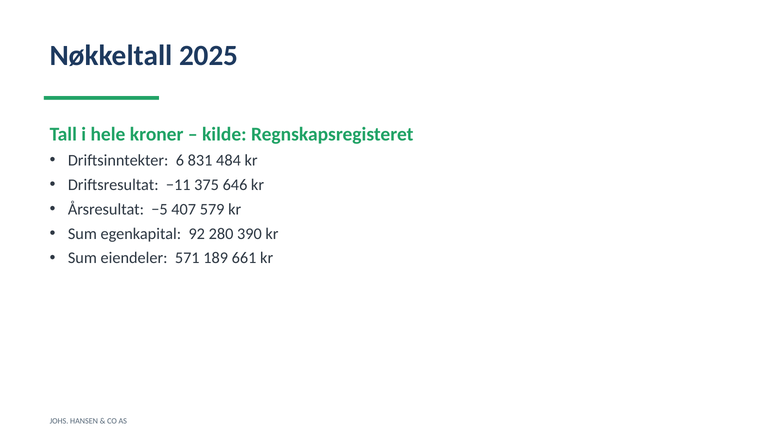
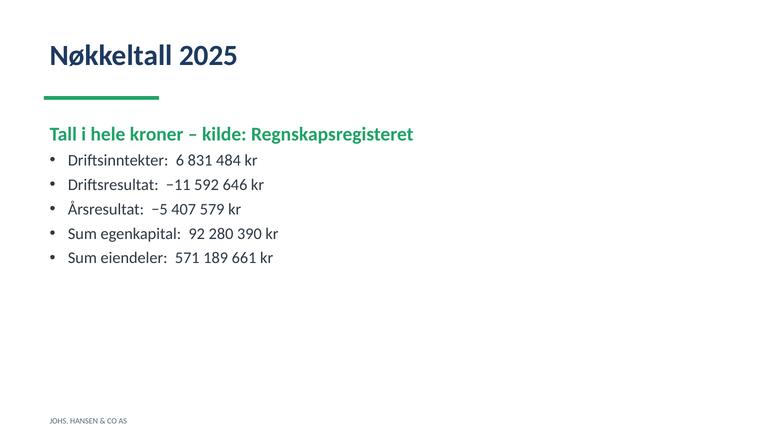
375: 375 -> 592 (207, 185)
